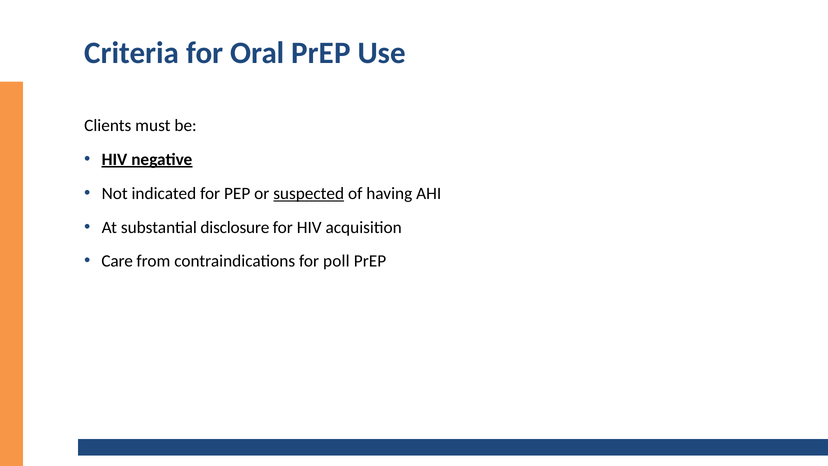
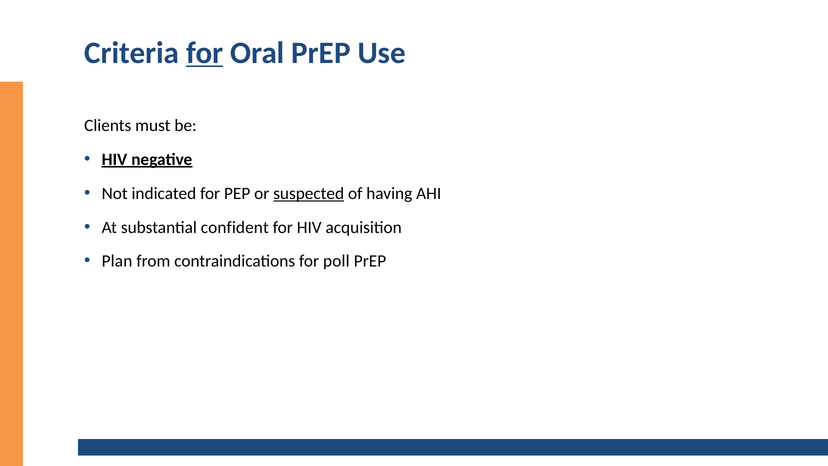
for underline: none -> present (205, 53)
disclosure: disclosure -> confident (235, 227)
Care: Care -> Plan (117, 261)
